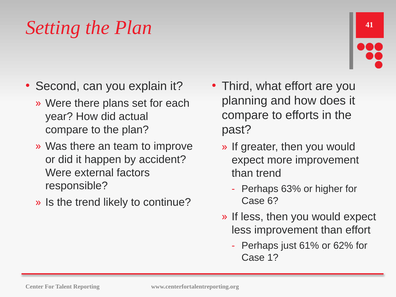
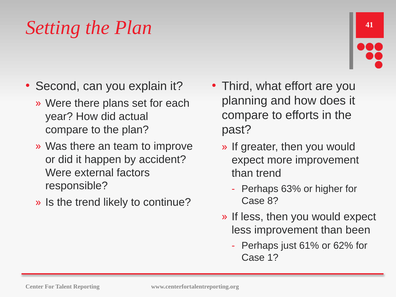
6: 6 -> 8 (273, 201)
than effort: effort -> been (358, 230)
